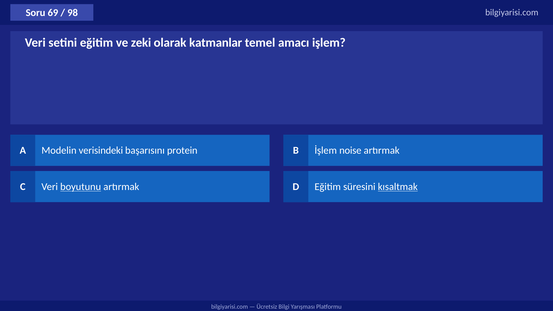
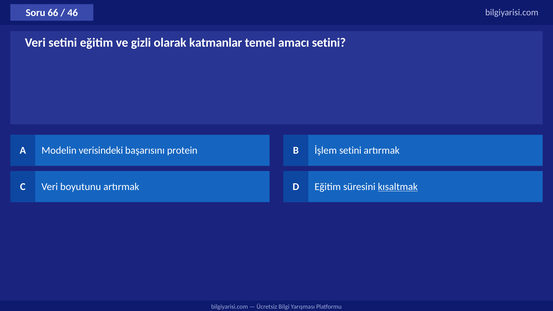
69: 69 -> 66 (53, 13)
98: 98 -> 46 (73, 13)
zeki: zeki -> gizli (141, 43)
amacı işlem: işlem -> setini (329, 43)
İşlem noise: noise -> setini (350, 150)
boyutunu underline: present -> none (81, 187)
